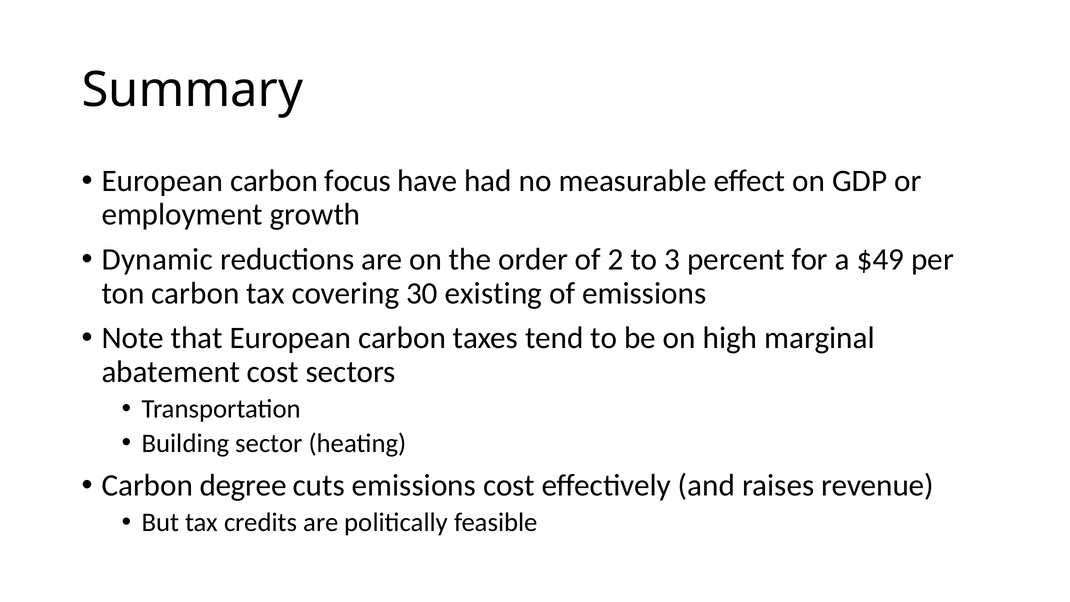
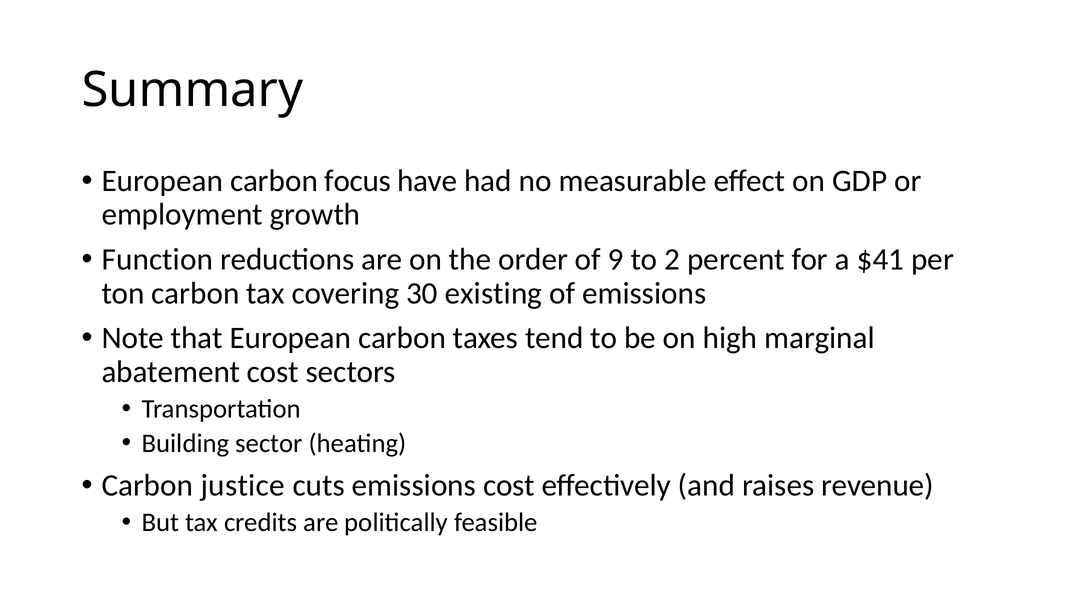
Dynamic: Dynamic -> Function (157, 259)
2: 2 -> 9 (616, 259)
3: 3 -> 2 (672, 259)
$49: $49 -> $41 (880, 259)
degree: degree -> justice (243, 486)
